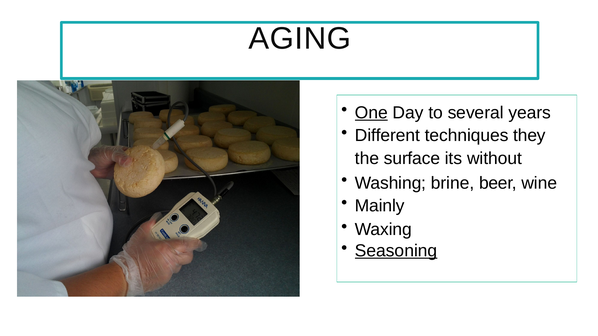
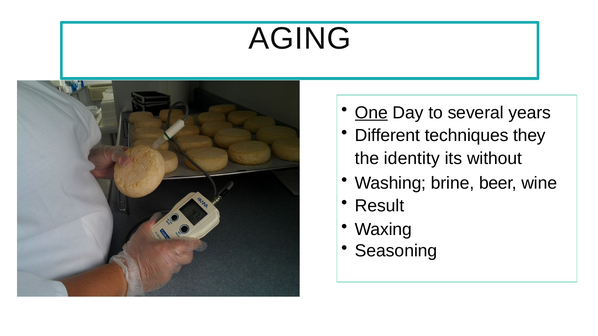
surface: surface -> identity (412, 159)
Mainly: Mainly -> Result (380, 206)
Seasoning underline: present -> none (396, 251)
